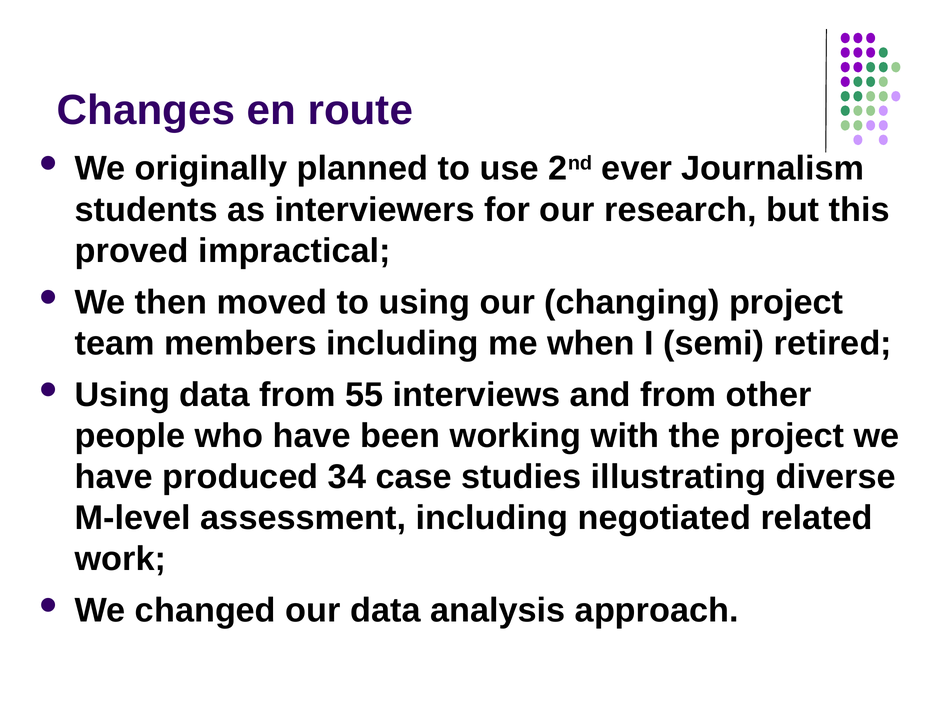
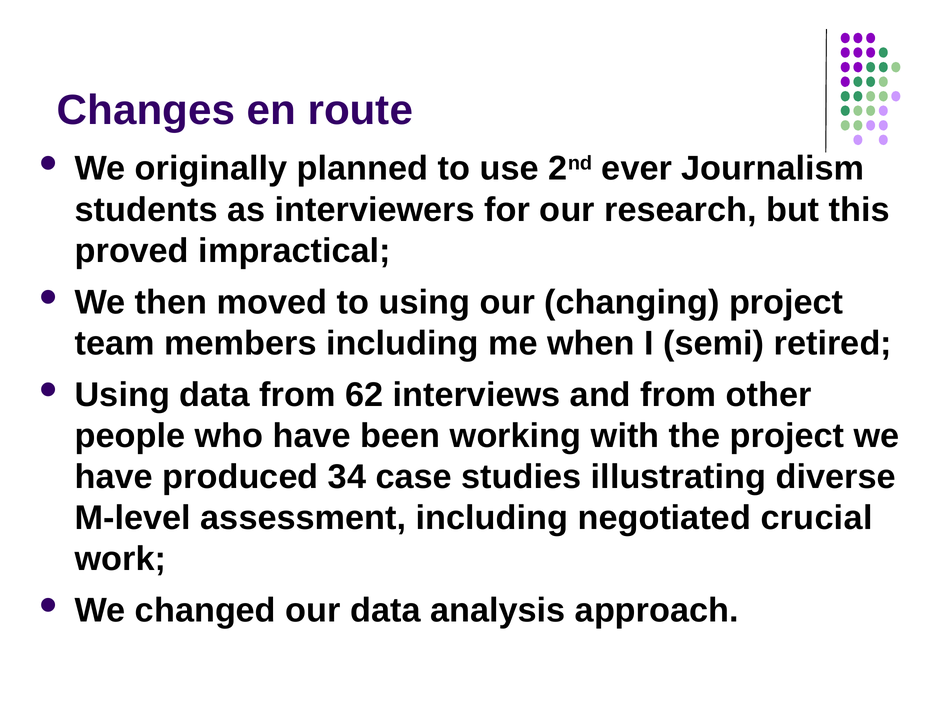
55: 55 -> 62 (364, 395)
related: related -> crucial (817, 518)
